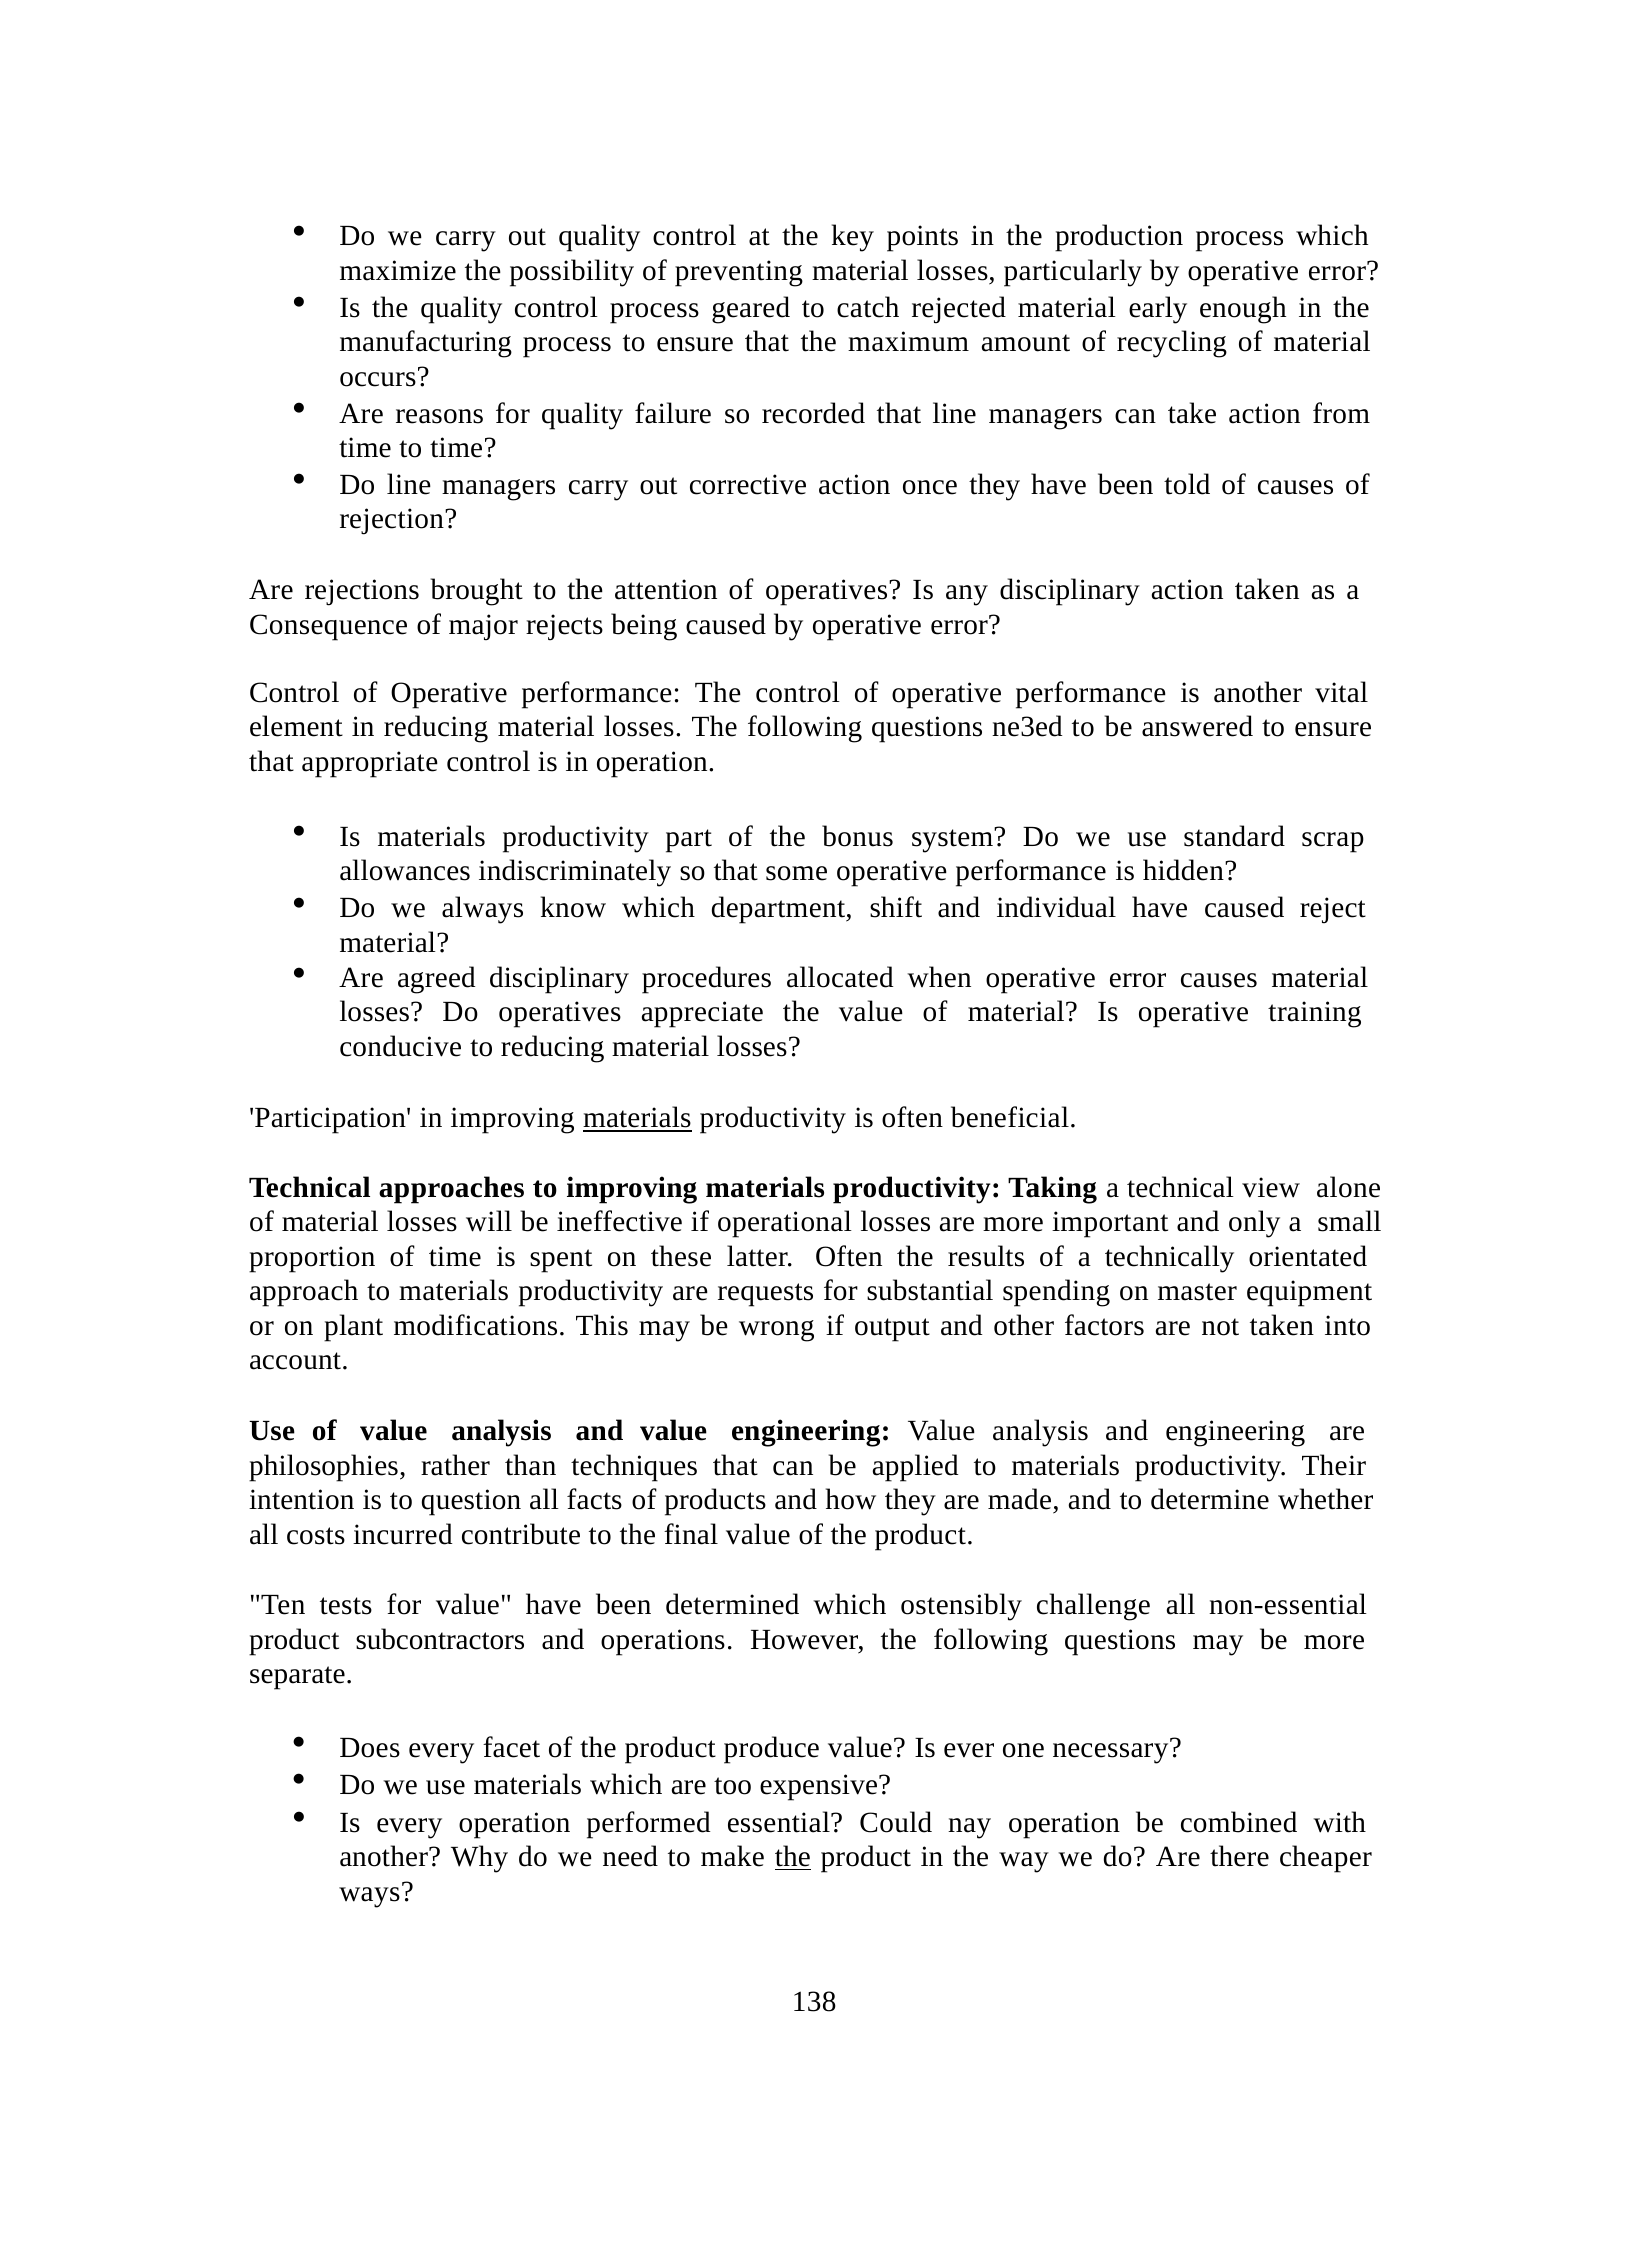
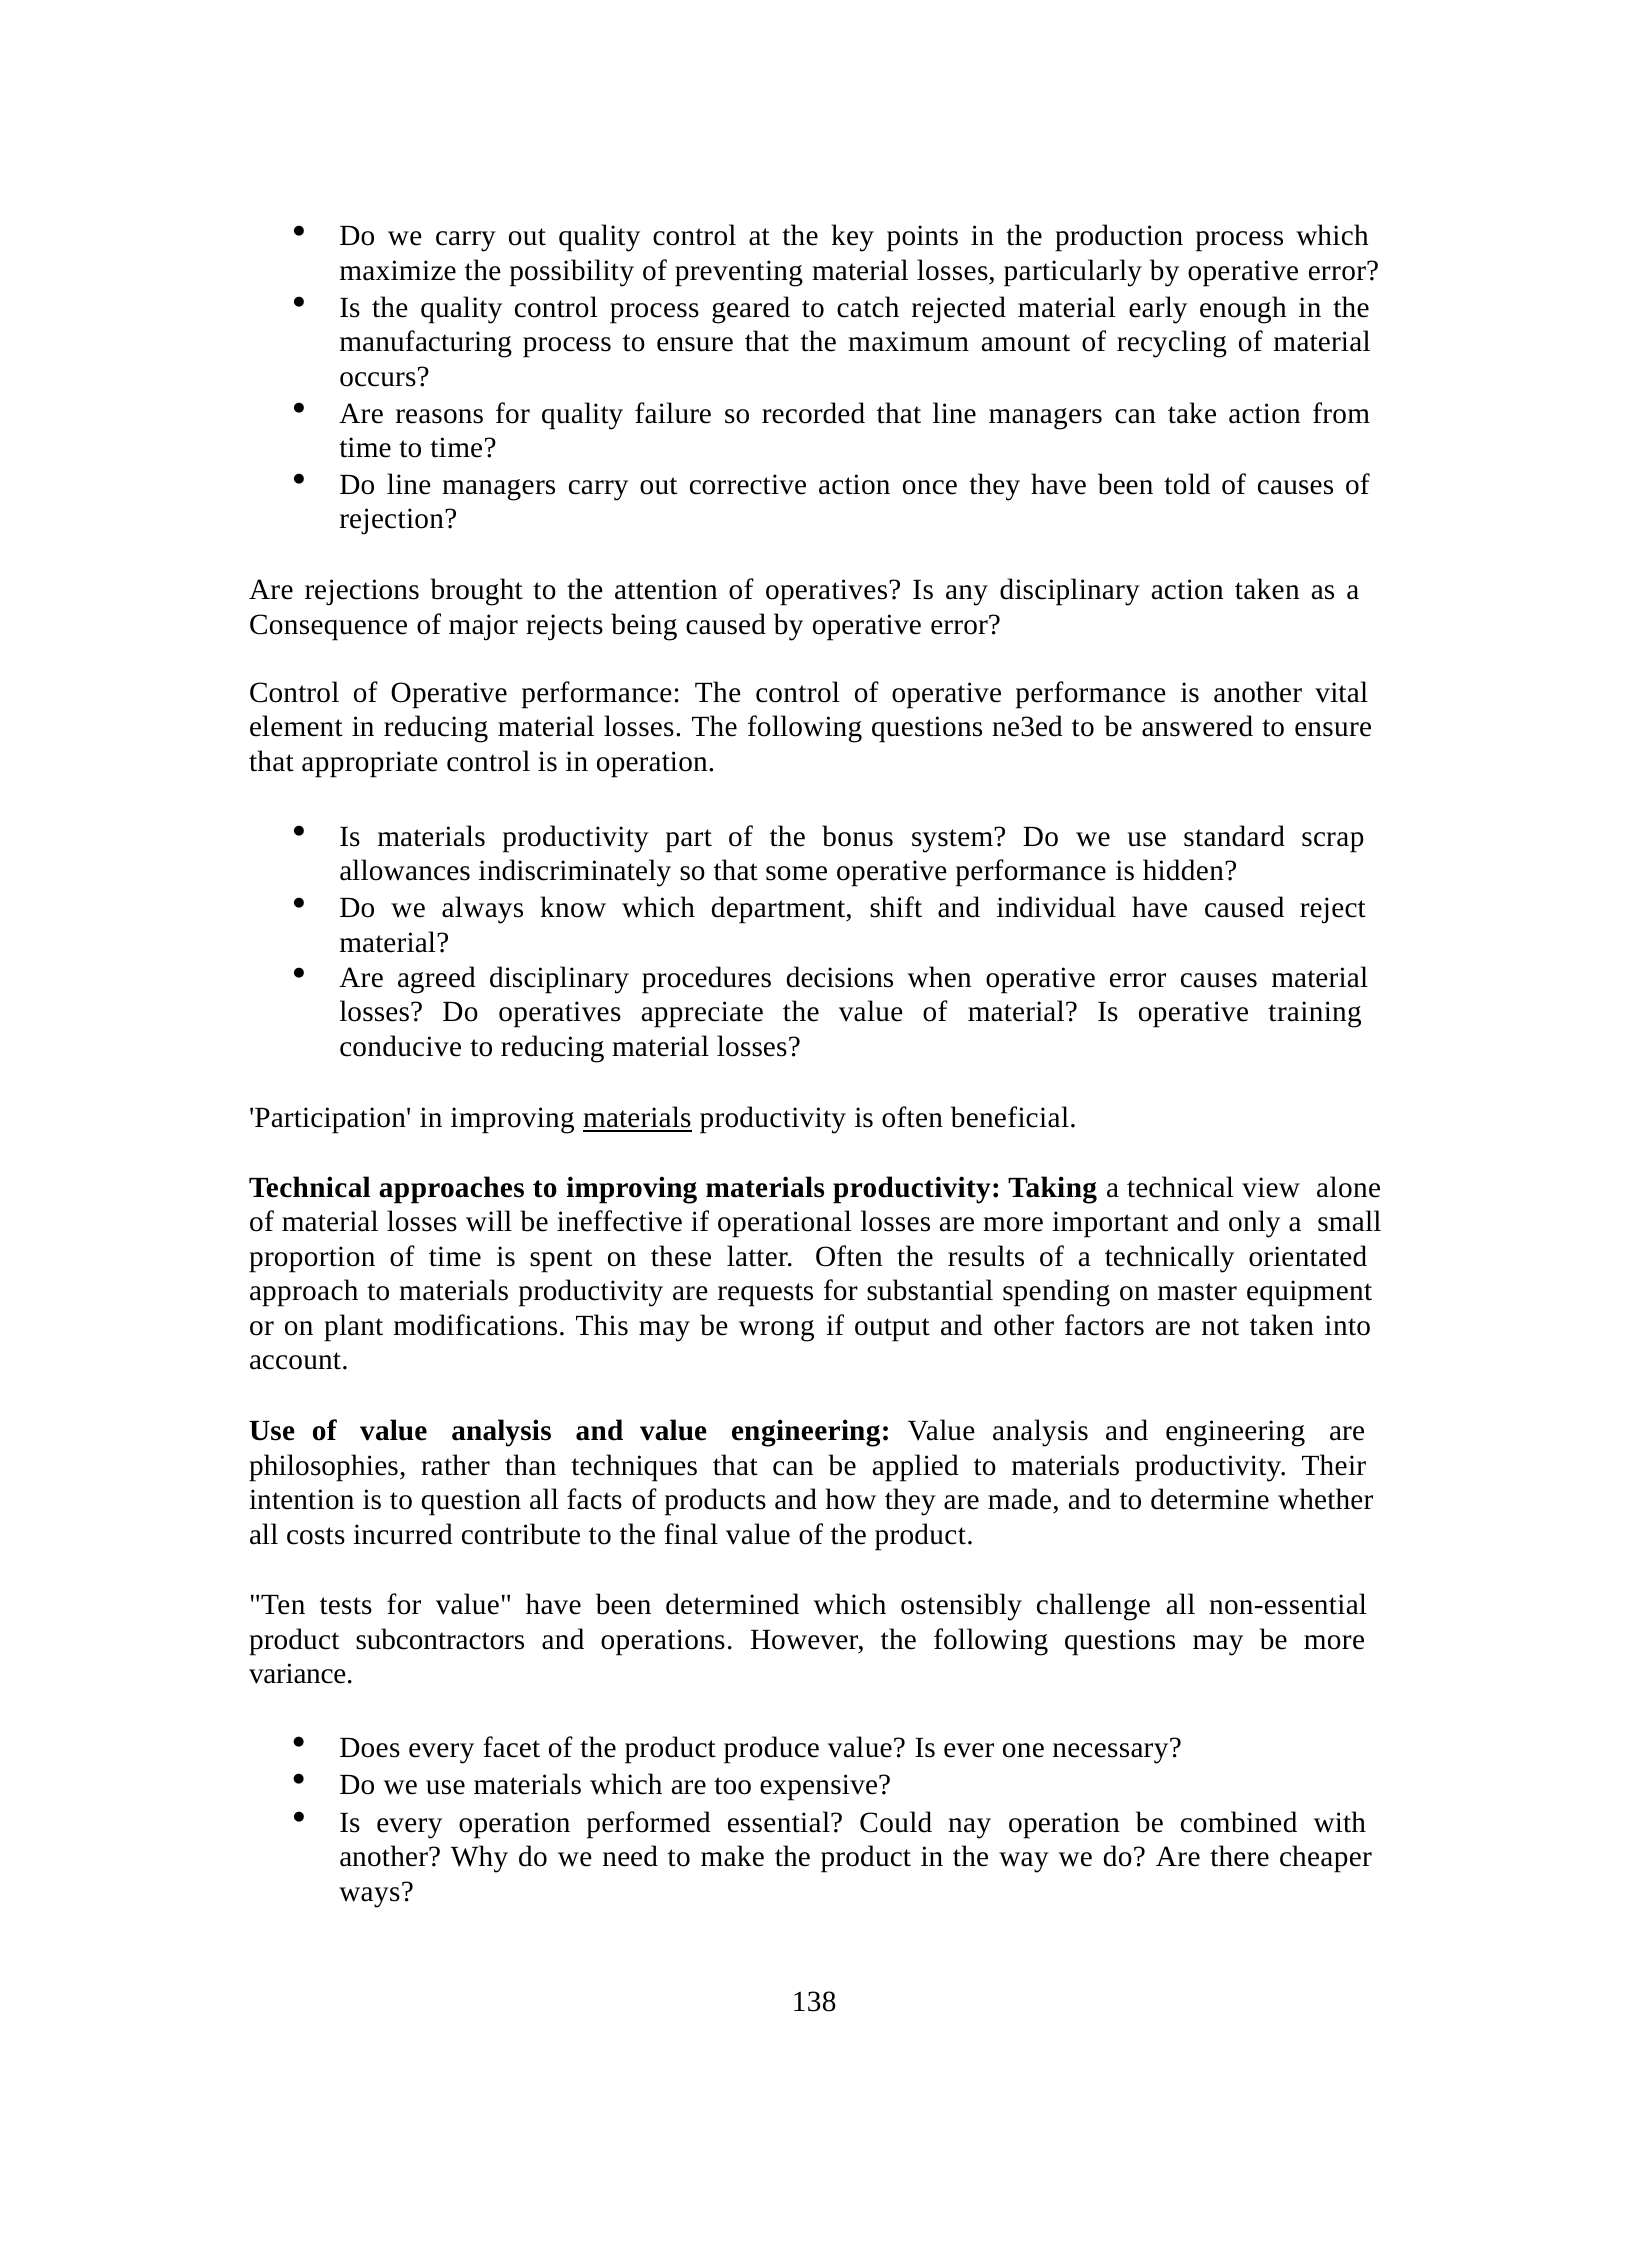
allocated: allocated -> decisions (840, 977)
separate: separate -> variance (301, 1673)
the underline: present -> none (793, 1856)
